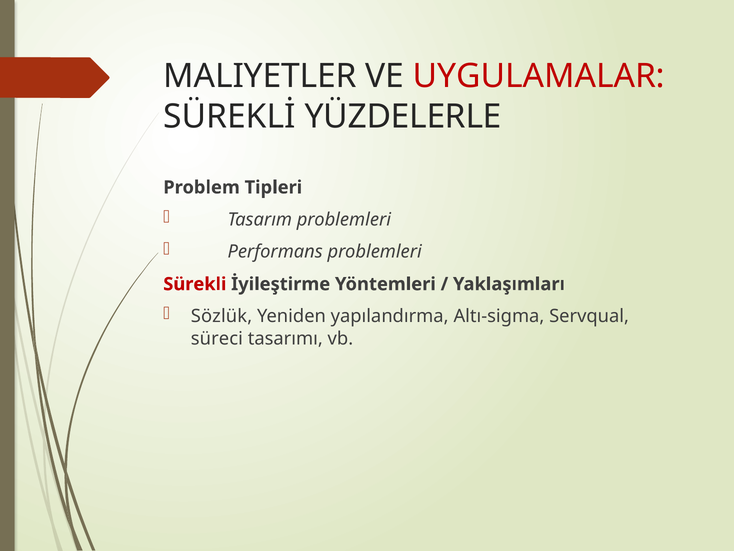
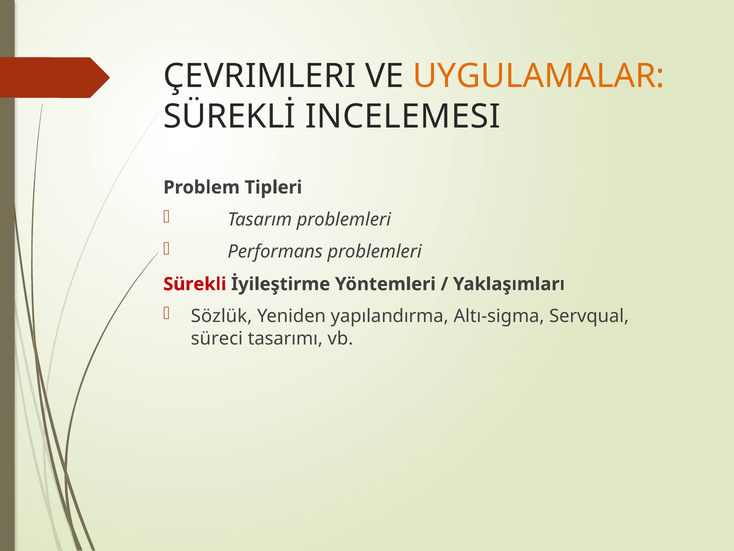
MALIYETLER: MALIYETLER -> ÇEVRIMLERI (260, 76)
UYGULAMALAR colour: red -> orange (539, 76)
YÜZDELERLE: YÜZDELERLE -> INCELEMESI (403, 117)
